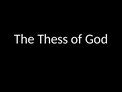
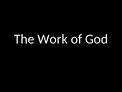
Thess: Thess -> Work (53, 39)
